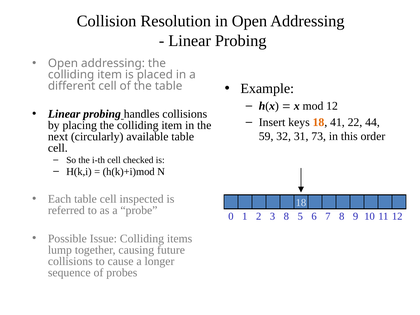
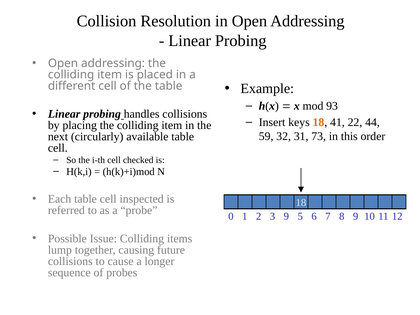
mod 12: 12 -> 93 (332, 106)
3 8: 8 -> 9 (286, 216)
